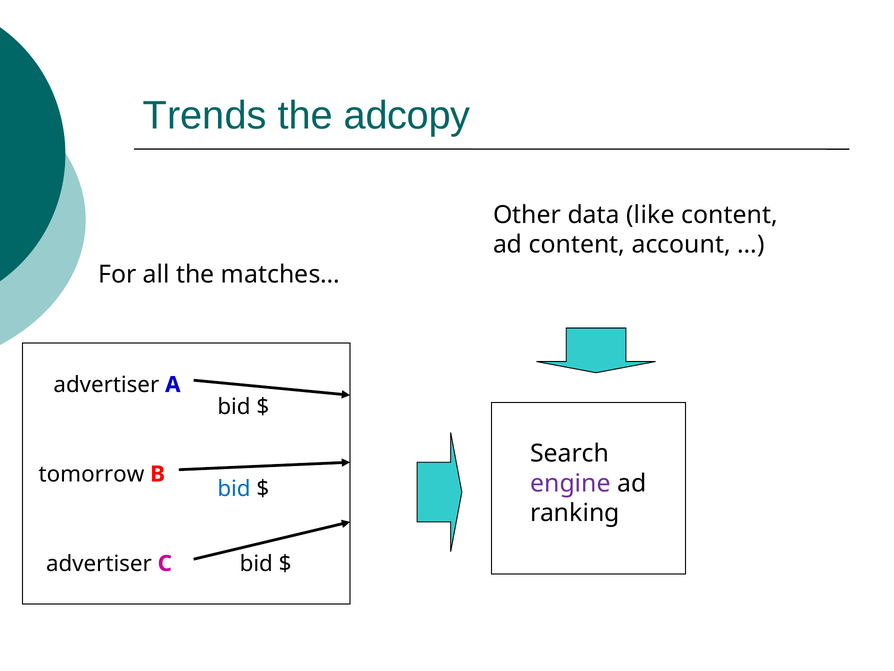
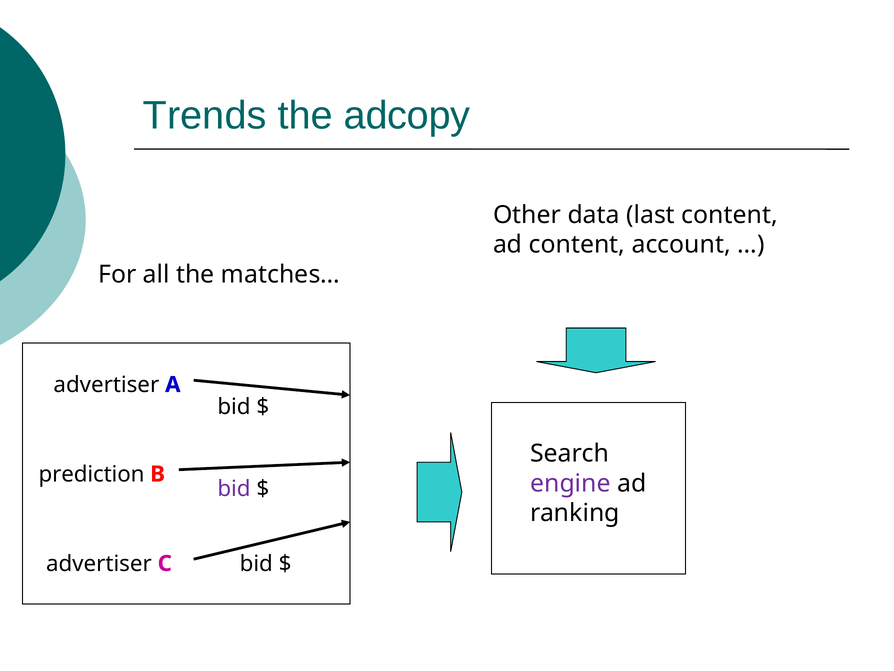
like: like -> last (651, 215)
tomorrow: tomorrow -> prediction (92, 474)
bid colour: blue -> purple (234, 489)
